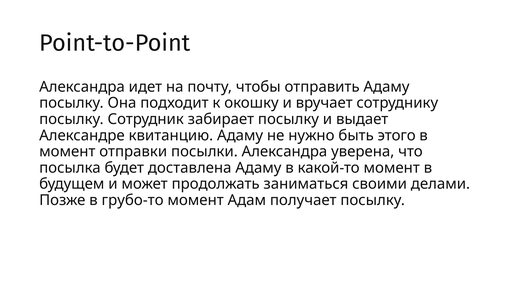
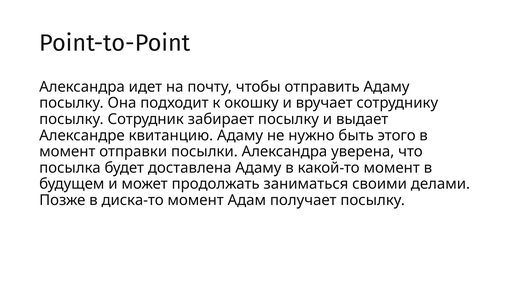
грубо-то: грубо-то -> диска-то (133, 200)
